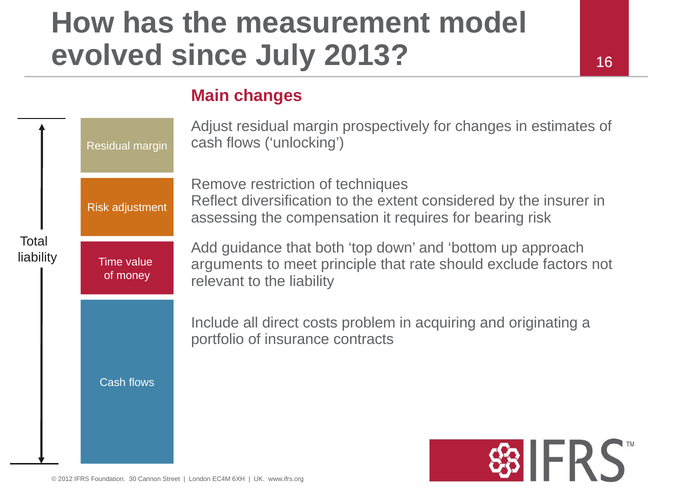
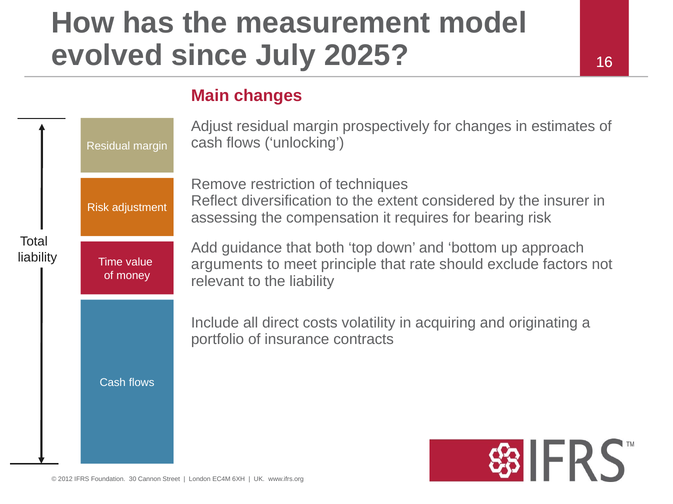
2013: 2013 -> 2025 (366, 55)
problem: problem -> volatility (369, 323)
